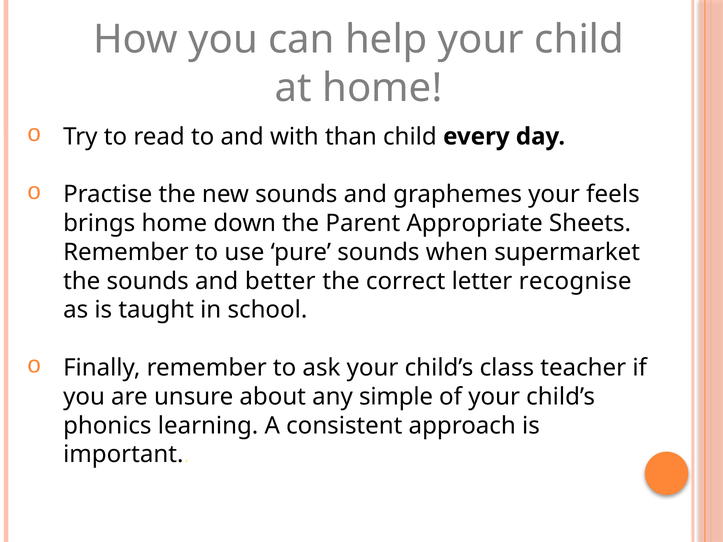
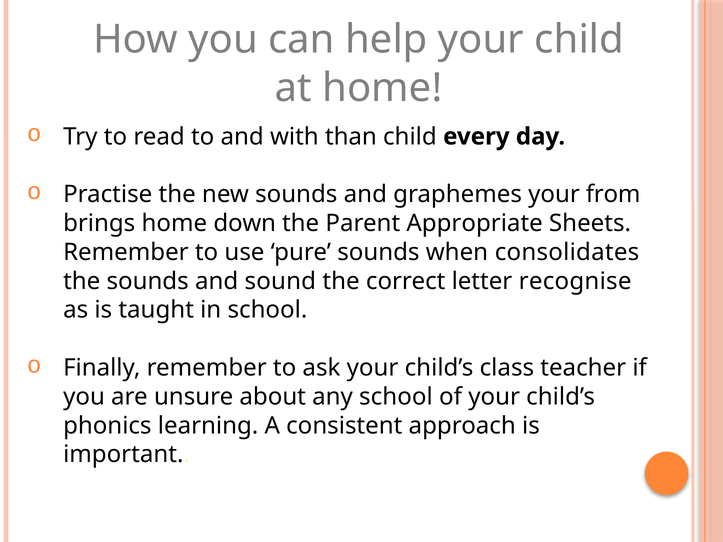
feels: feels -> from (613, 194)
supermarket: supermarket -> consolidates (567, 252)
better: better -> sound (280, 281)
any simple: simple -> school (396, 397)
